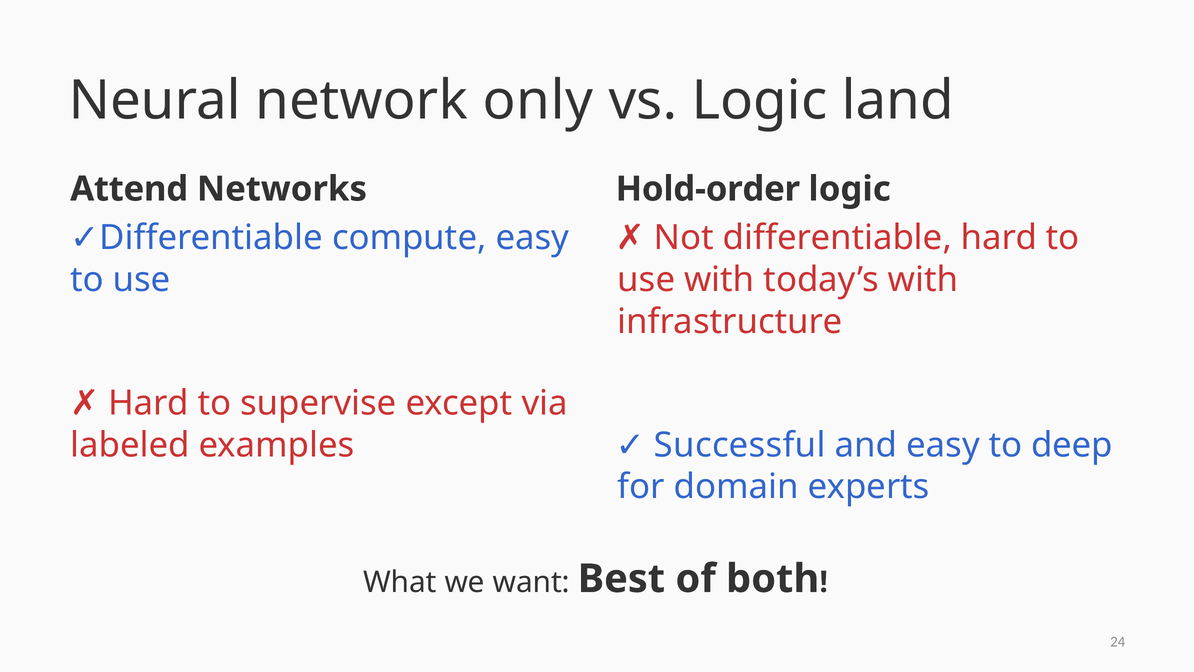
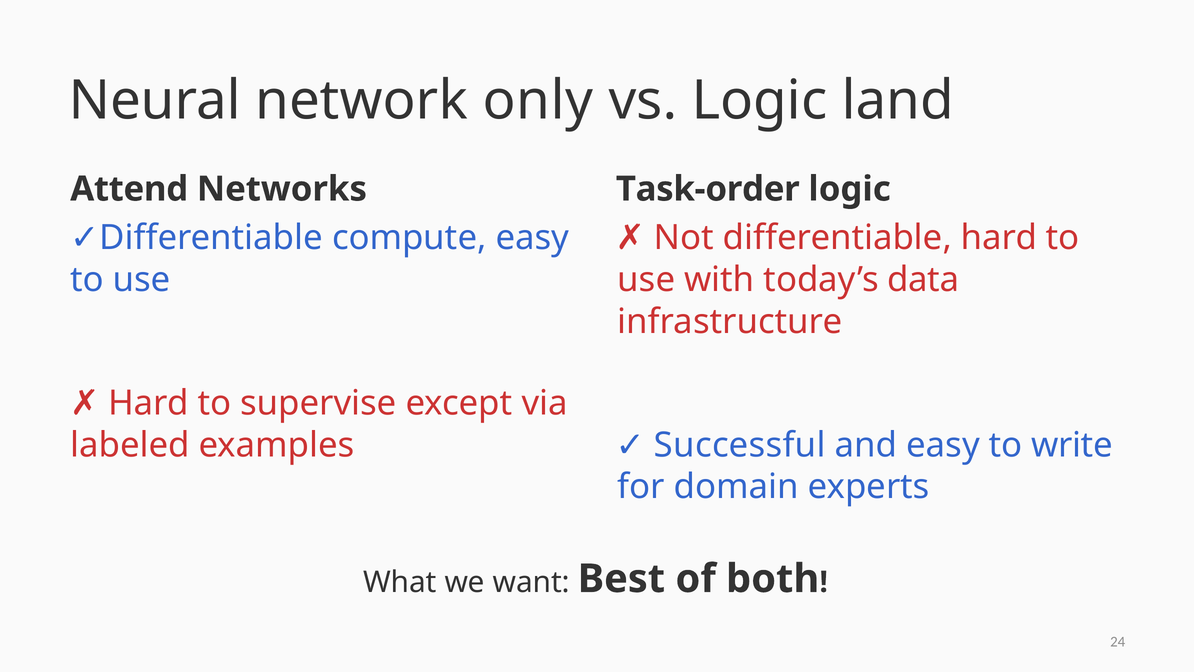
Hold-order: Hold-order -> Task-order (708, 189)
today’s with: with -> data (923, 280)
deep: deep -> write (1072, 445)
